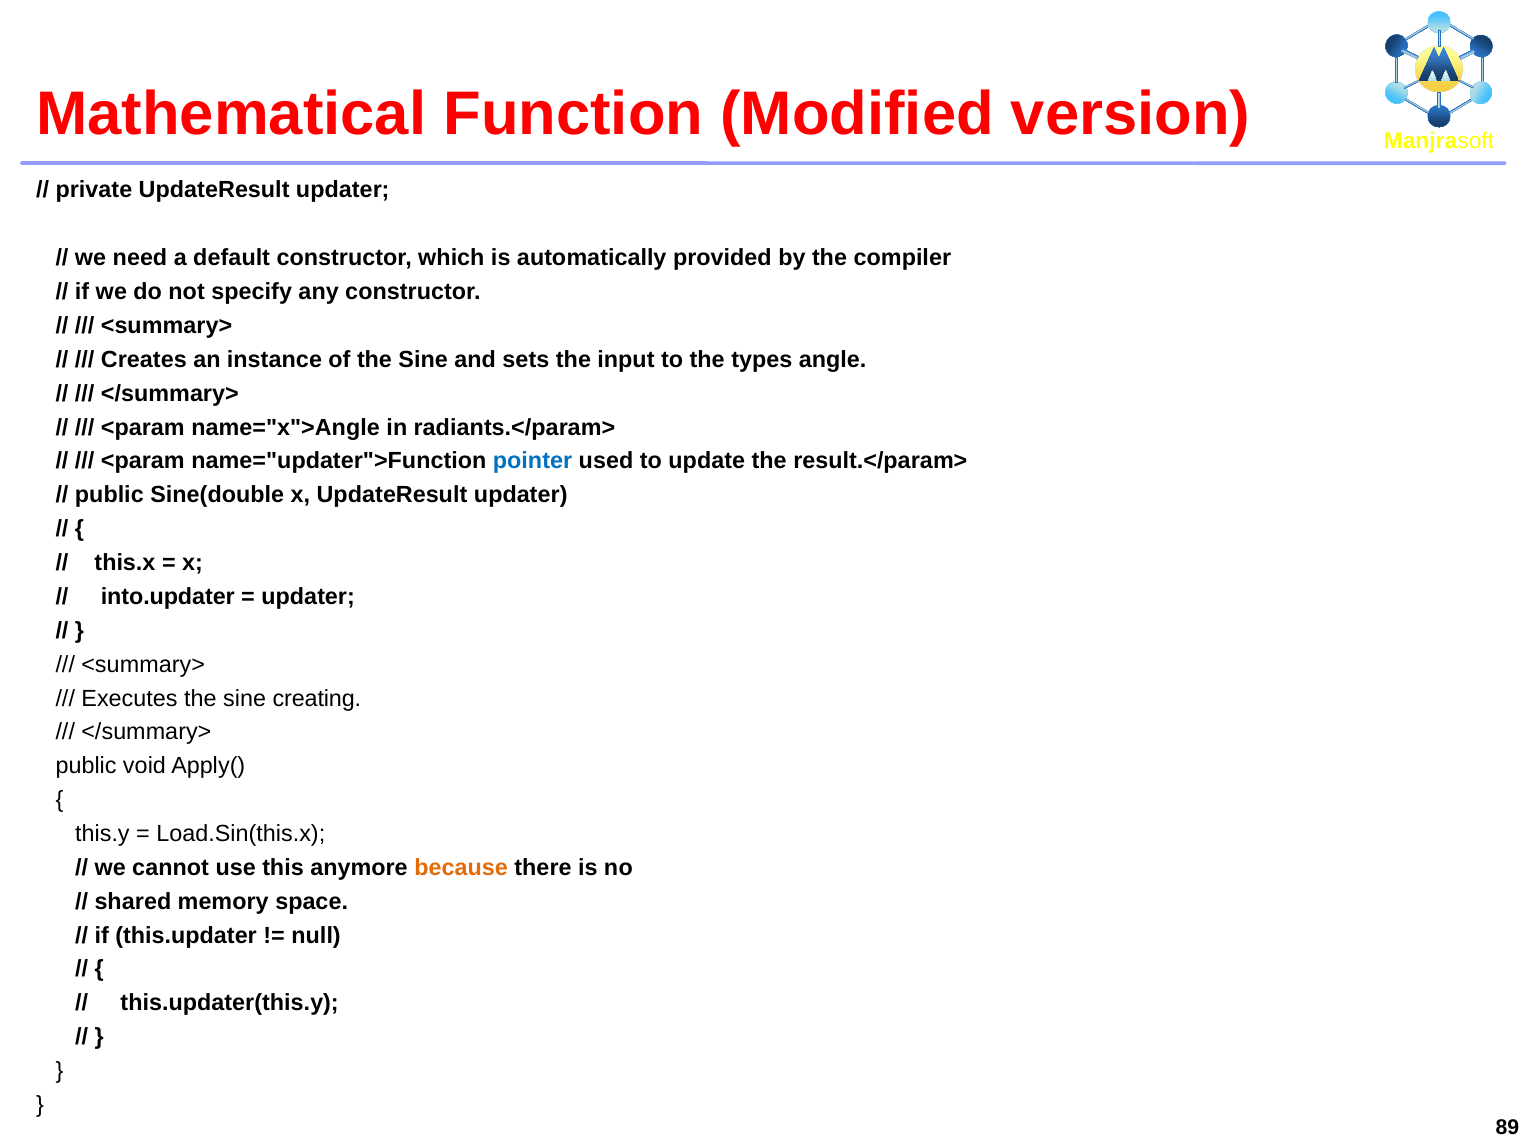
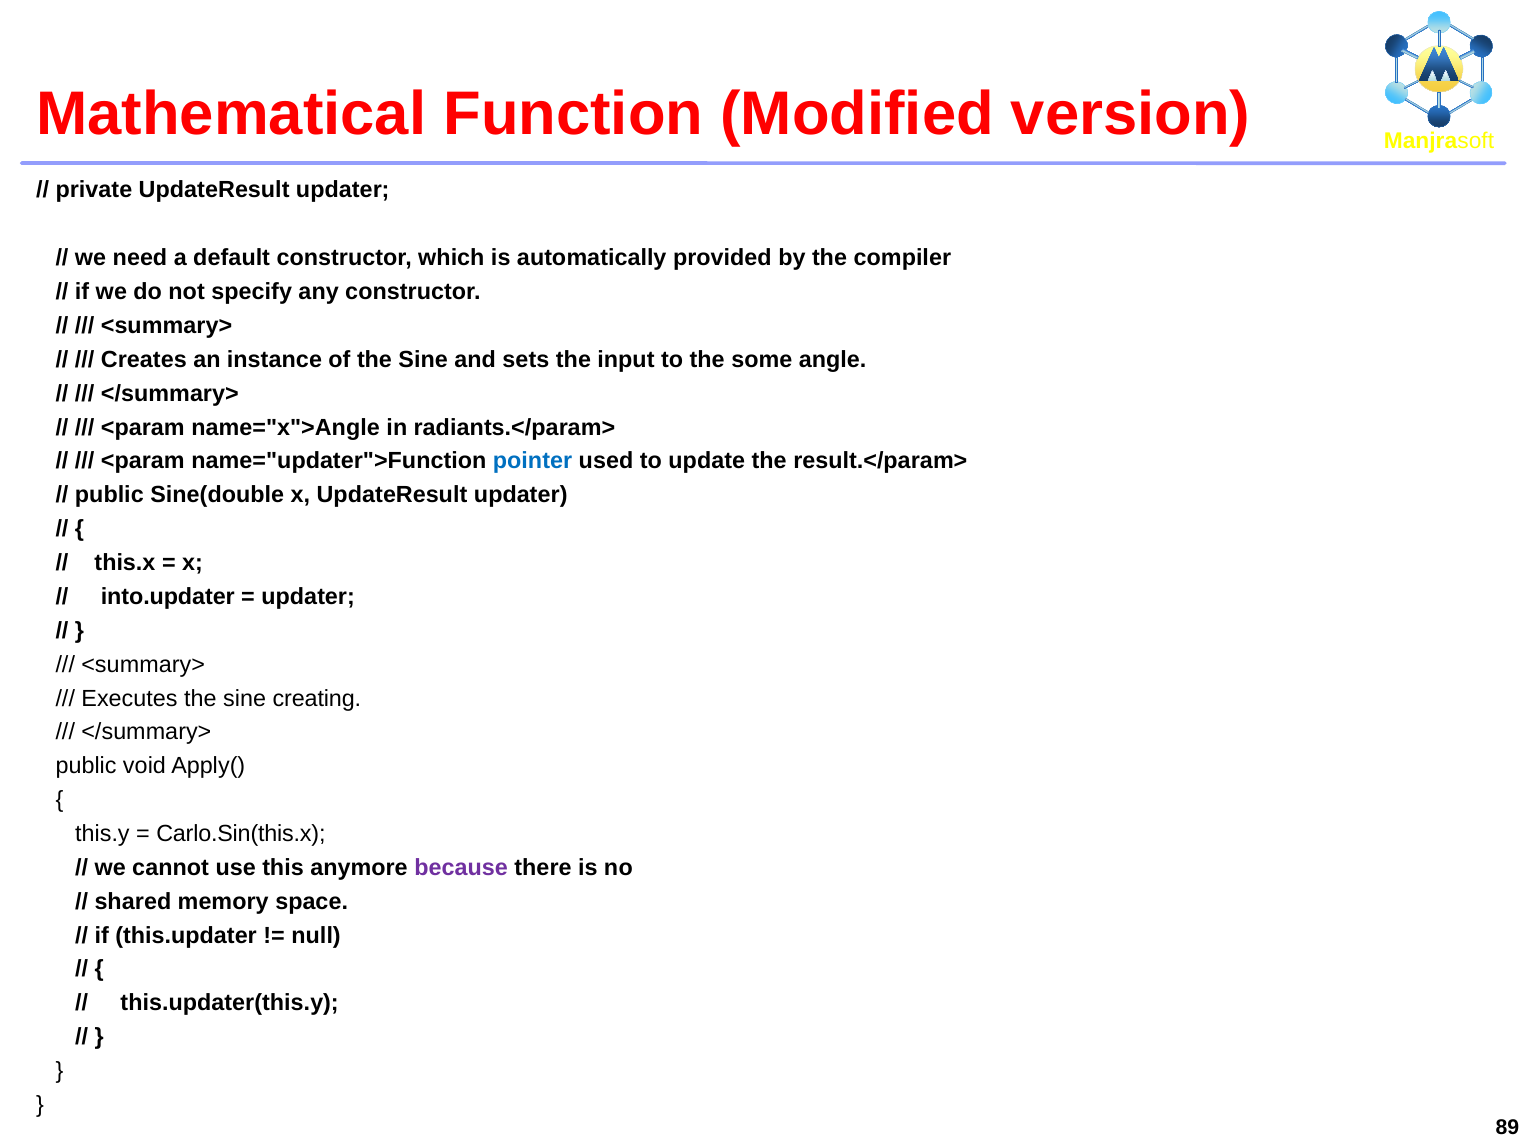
types: types -> some (762, 360)
Load.Sin(this.x: Load.Sin(this.x -> Carlo.Sin(this.x (241, 834)
because colour: orange -> purple (461, 868)
